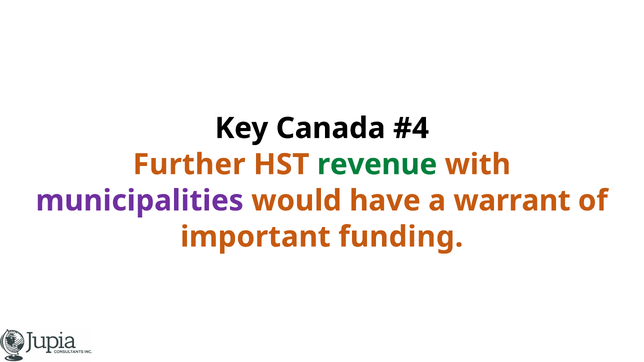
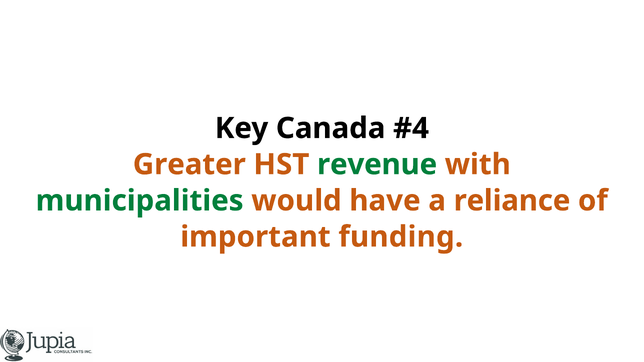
Further: Further -> Greater (189, 165)
municipalities colour: purple -> green (140, 201)
warrant: warrant -> reliance (512, 201)
